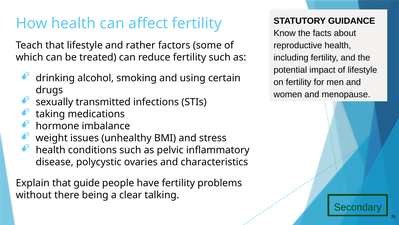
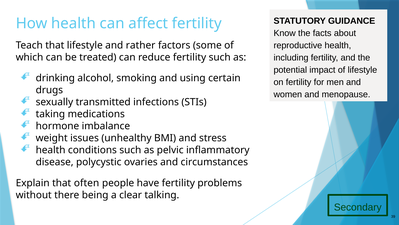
characteristics: characteristics -> circumstances (214, 162)
guide: guide -> often (87, 183)
